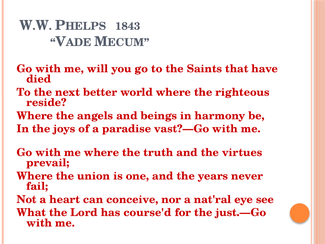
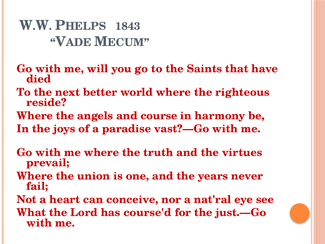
beings: beings -> course (159, 116)
